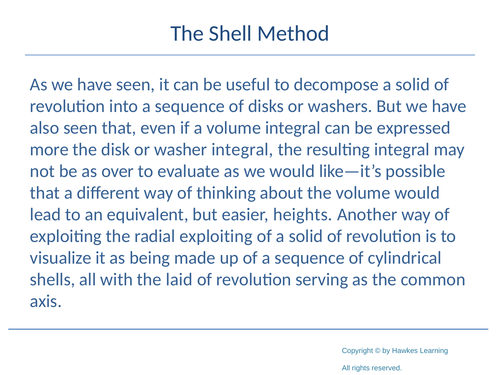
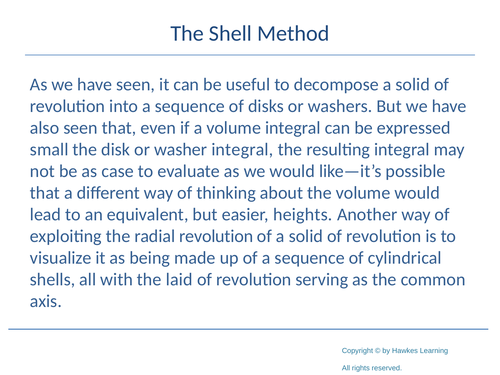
more: more -> small (49, 150)
over: over -> case (118, 171)
radial exploiting: exploiting -> revolution (216, 236)
